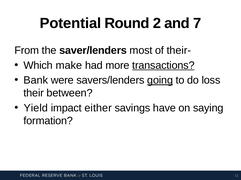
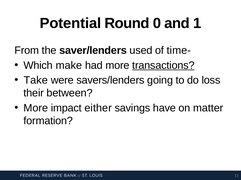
2: 2 -> 0 (157, 23)
7: 7 -> 1 (197, 23)
most: most -> used (141, 51)
their-: their- -> time- (179, 51)
Bank: Bank -> Take (36, 81)
going underline: present -> none (160, 81)
Yield: Yield -> More (36, 108)
saying: saying -> matter (208, 108)
